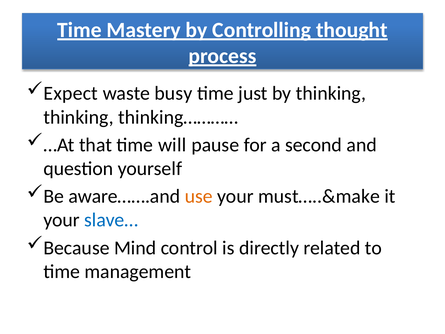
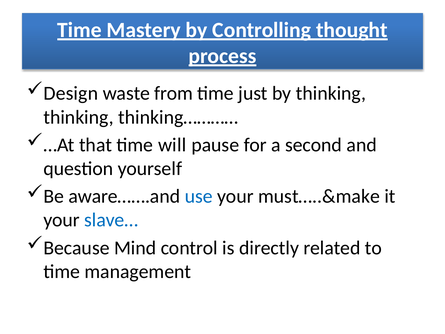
Expect: Expect -> Design (71, 93)
busy: busy -> from (174, 93)
use colour: orange -> blue (199, 196)
